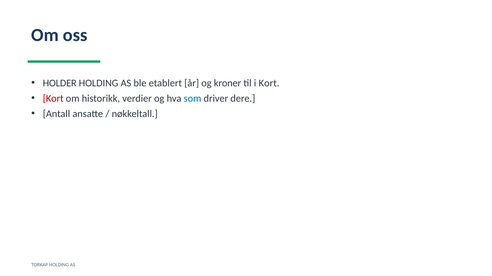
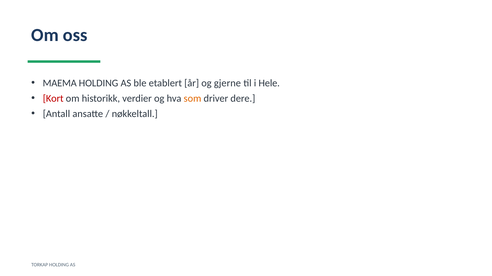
HOLDER: HOLDER -> MAEMA (60, 83)
kroner: kroner -> gjerne (227, 83)
i Kort: Kort -> Hele (269, 83)
som colour: blue -> orange (192, 99)
